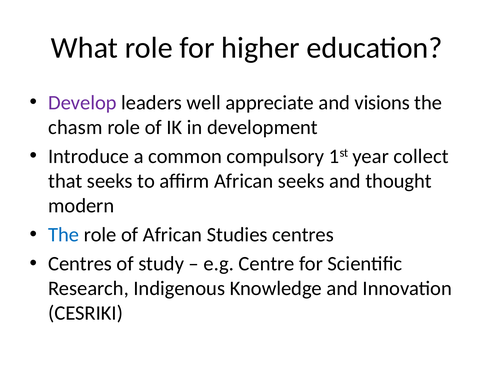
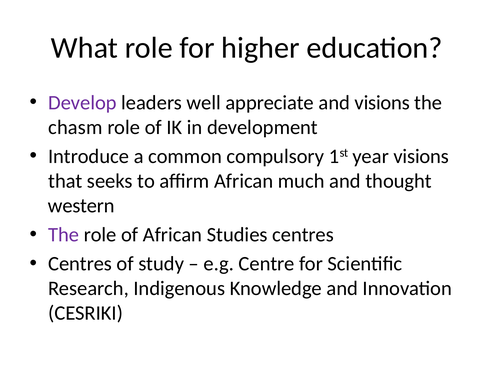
year collect: collect -> visions (421, 157)
African seeks: seeks -> much (301, 181)
modern: modern -> western (81, 206)
The colour: blue -> purple (64, 235)
